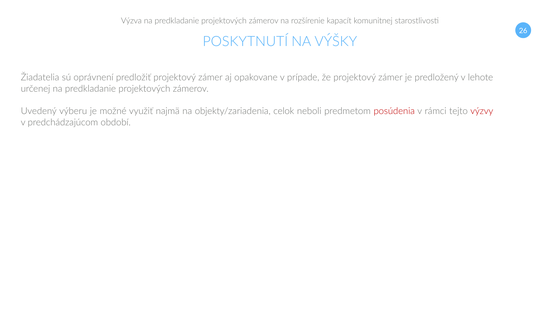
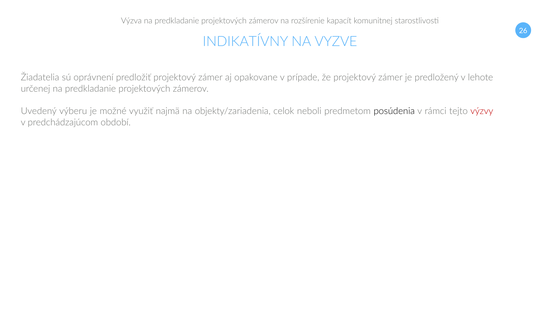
POSKYTNUTÍ: POSKYTNUTÍ -> INDIKATÍVNY (245, 42)
VÝŠKY: VÝŠKY -> VYZVE (336, 42)
posúdenia colour: red -> black (394, 111)
